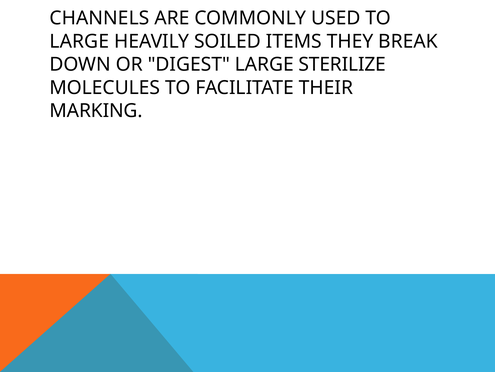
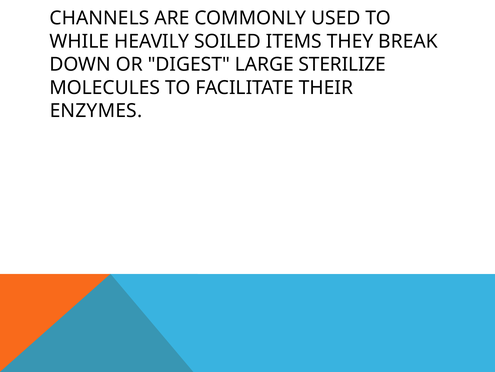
LARGE: LARGE -> WHILE (79, 41)
MARKING: MARKING -> ENZYMES (96, 111)
